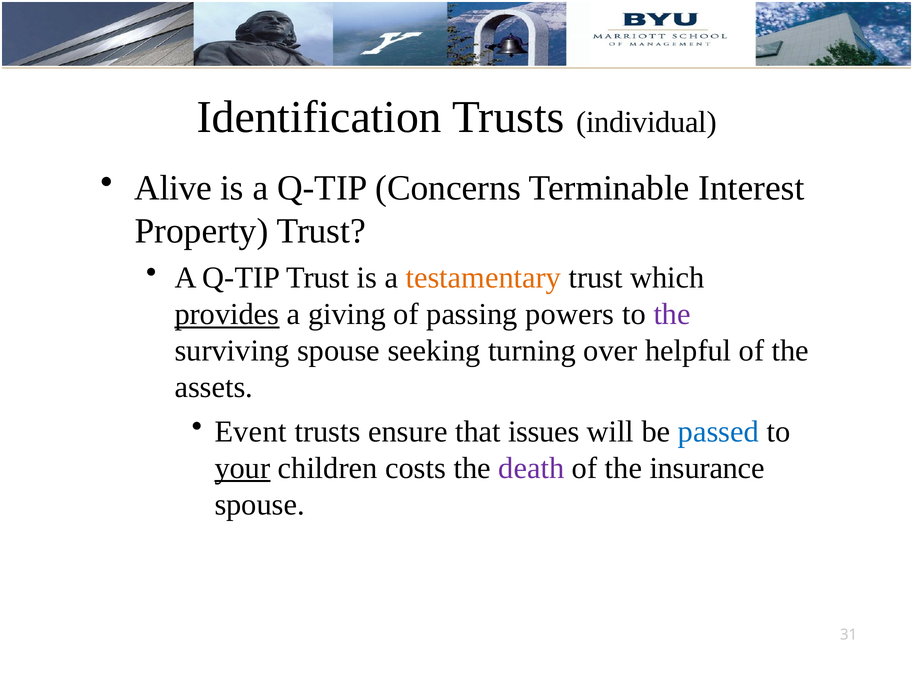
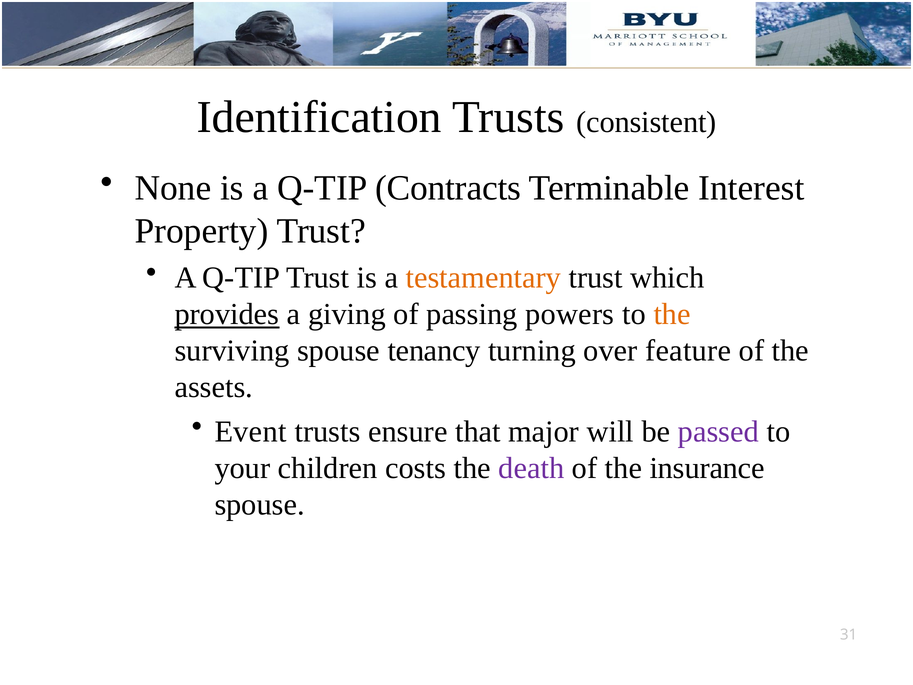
individual: individual -> consistent (646, 122)
Alive: Alive -> None (173, 188)
Concerns: Concerns -> Contracts (448, 188)
the colour: purple -> orange (672, 314)
seeking: seeking -> tenancy (434, 351)
helpful: helpful -> feature (688, 351)
issues: issues -> major (544, 431)
passed colour: blue -> purple (718, 431)
your underline: present -> none (242, 468)
